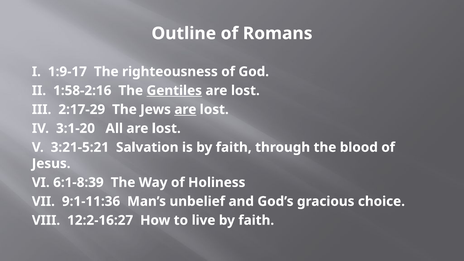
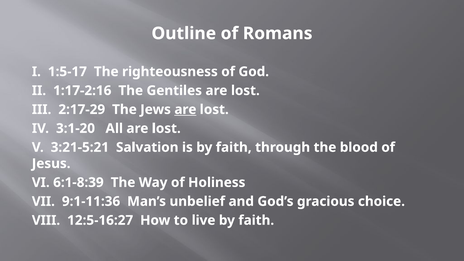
1:9-17: 1:9-17 -> 1:5-17 (67, 72)
1:58-2:16: 1:58-2:16 -> 1:17-2:16 (82, 91)
Gentiles underline: present -> none (174, 91)
12:2-16:27: 12:2-16:27 -> 12:5-16:27 (100, 220)
